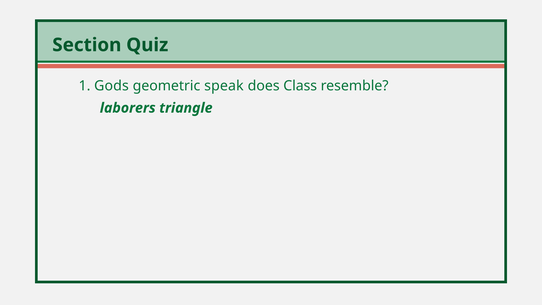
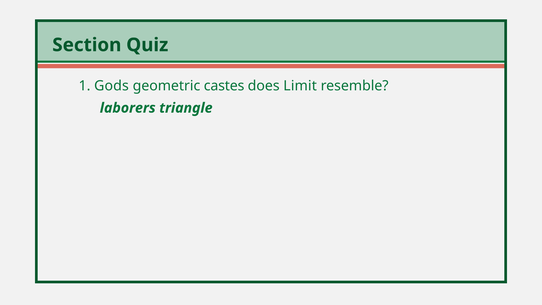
speak: speak -> castes (224, 86)
Class: Class -> Limit (300, 86)
